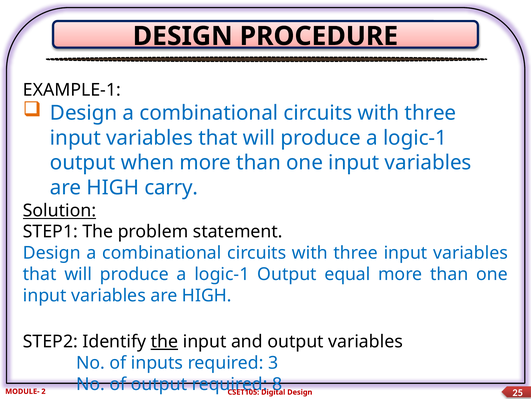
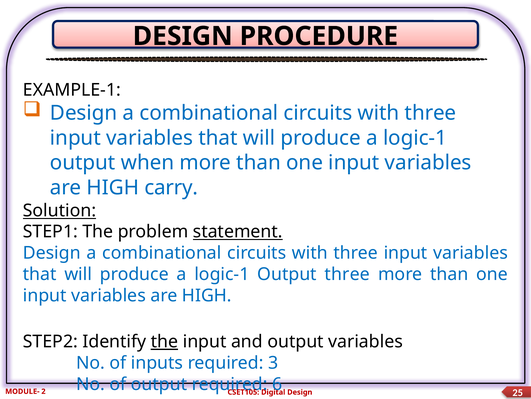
statement underline: none -> present (238, 231)
Output equal: equal -> three (347, 274)
8: 8 -> 6 (277, 384)
